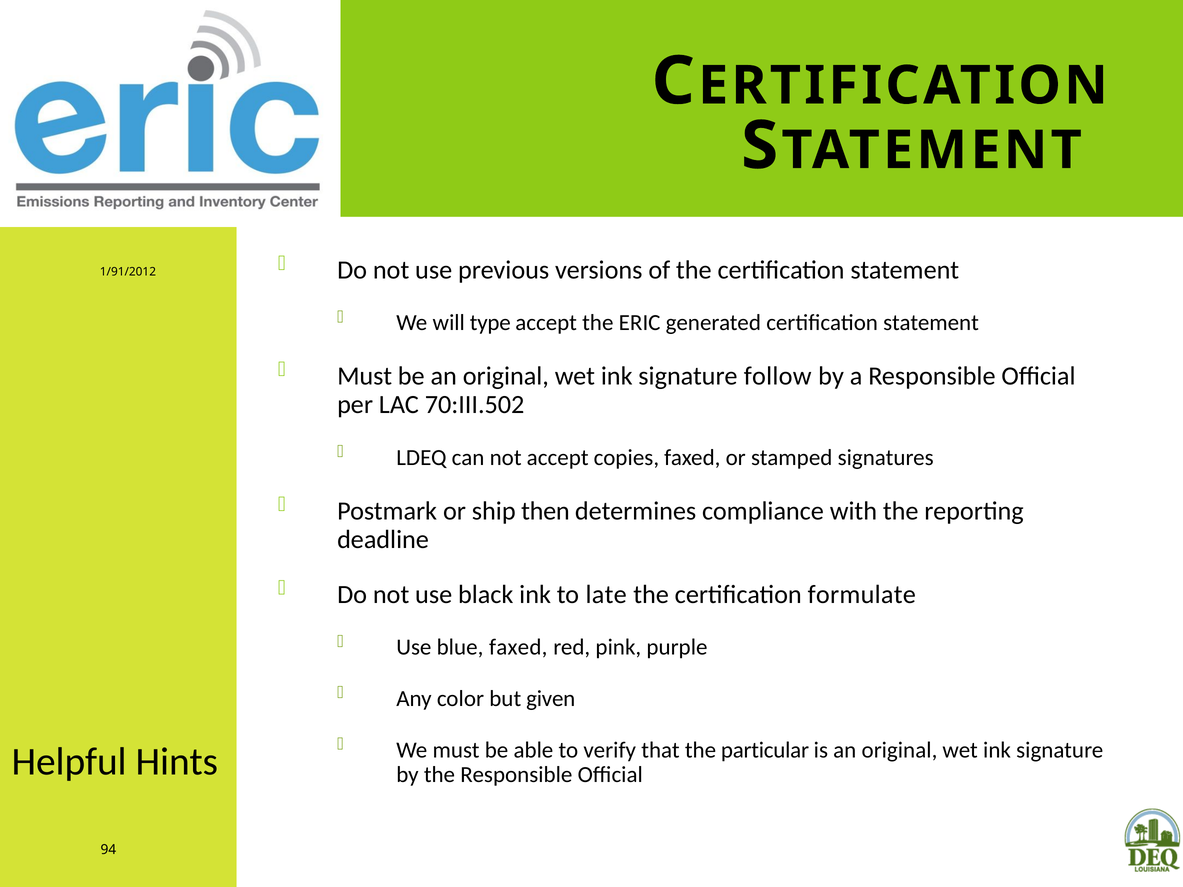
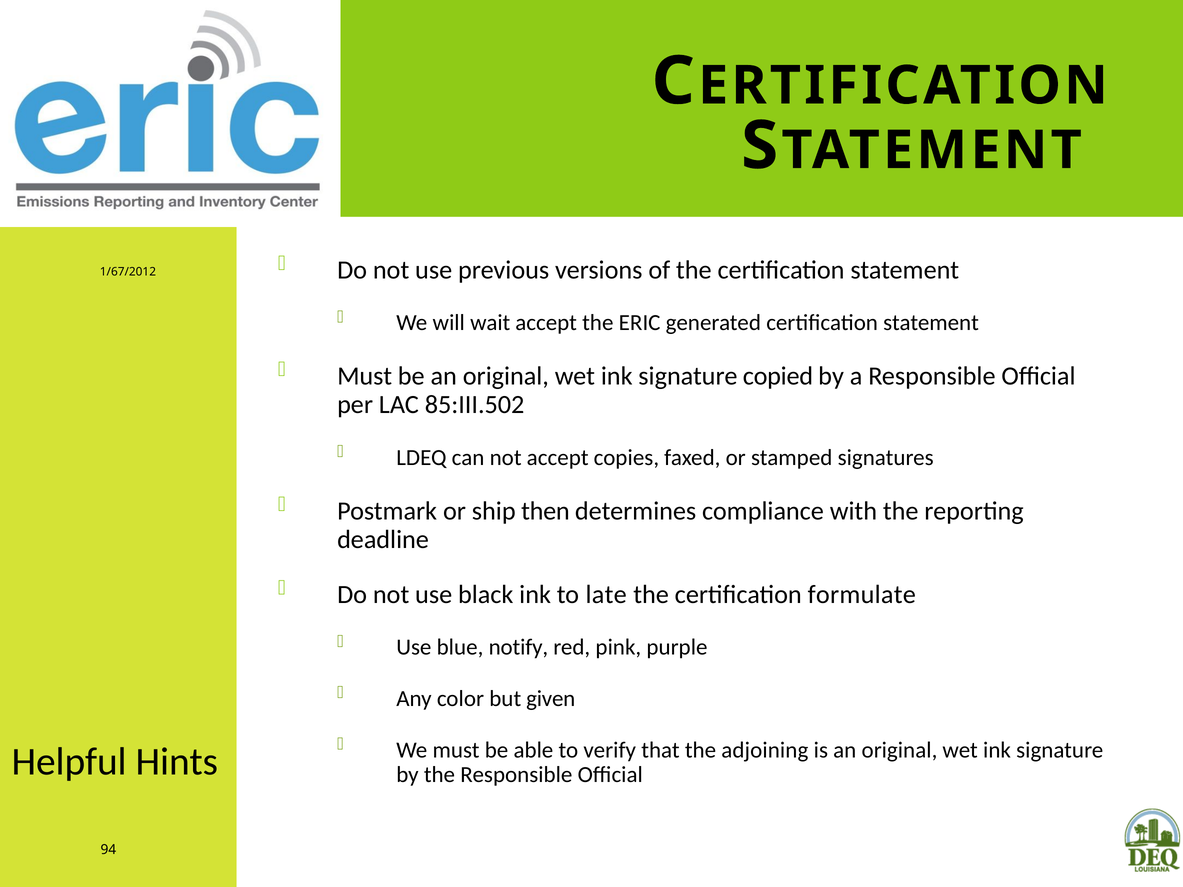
1/91/2012: 1/91/2012 -> 1/67/2012 (128, 272)
type: type -> wait (490, 323)
follow: follow -> copied (778, 376)
70:III.502: 70:III.502 -> 85:III.502 (475, 405)
blue faxed: faxed -> notify (518, 647)
particular: particular -> adjoining (765, 750)
